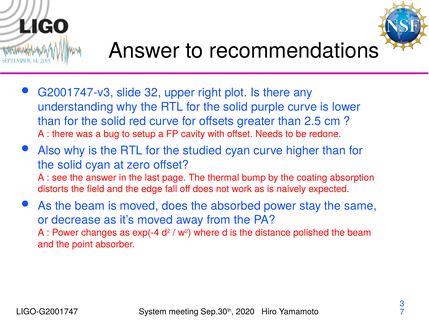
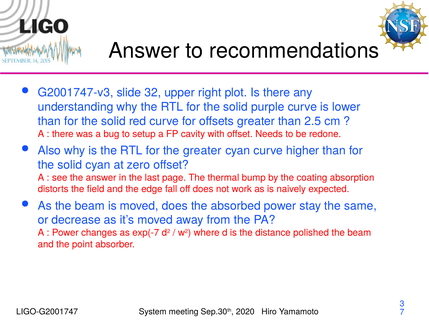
the studied: studied -> greater (202, 151)
exp(-4: exp(-4 -> exp(-7 (146, 233)
